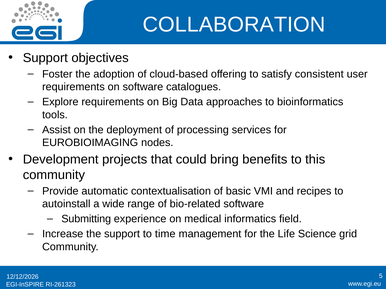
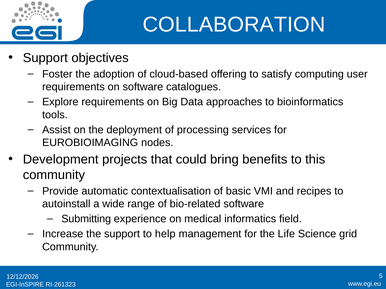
consistent: consistent -> computing (319, 74)
time: time -> help (165, 234)
